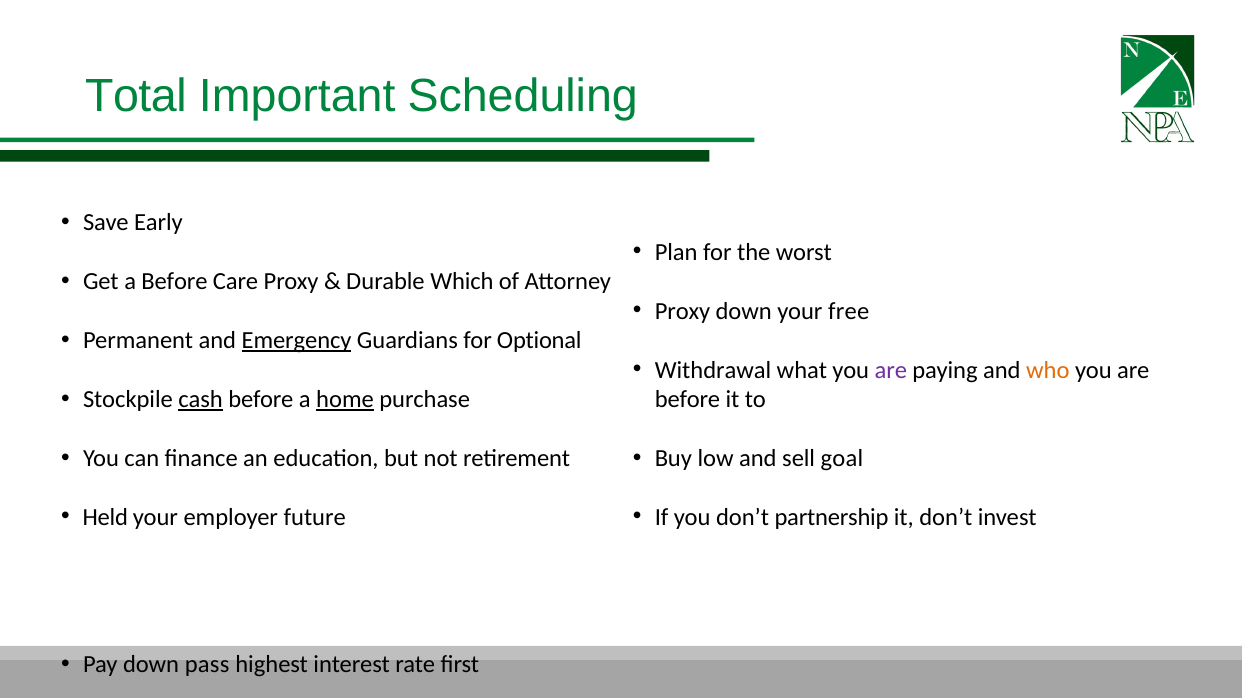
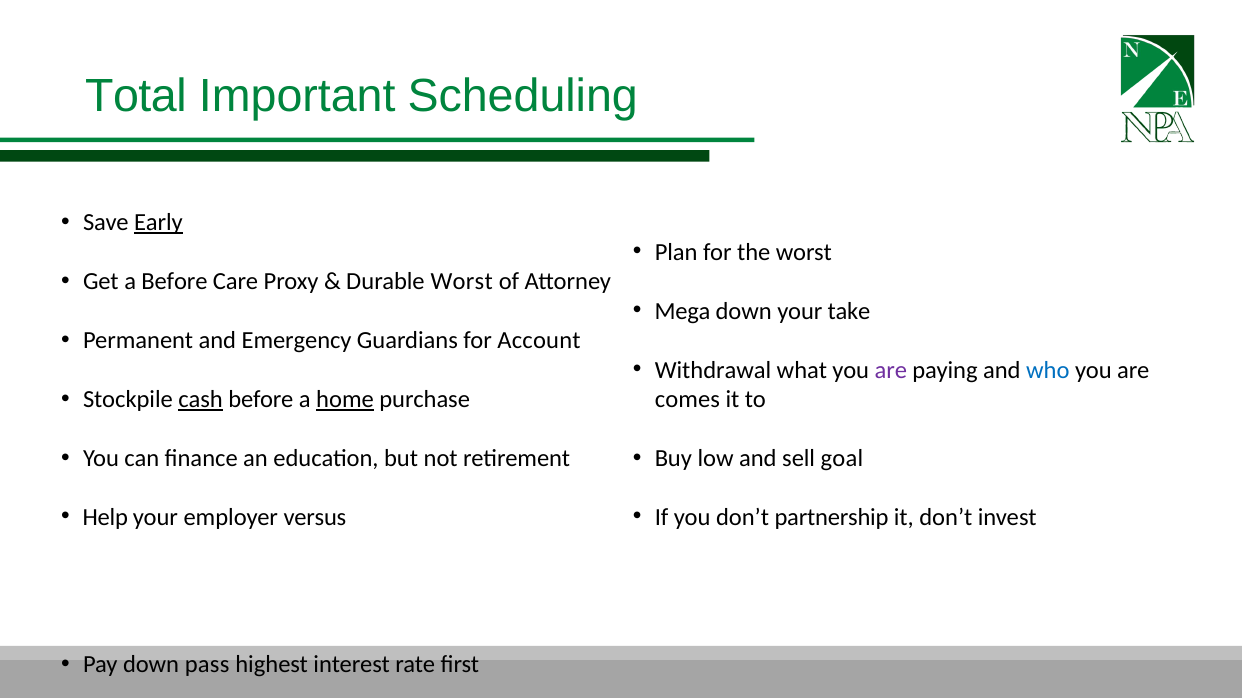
Early underline: none -> present (158, 223)
Durable Which: Which -> Worst (462, 282)
Proxy: Proxy -> Mega (683, 311)
free: free -> take (849, 311)
Emergency underline: present -> none (297, 341)
Optional: Optional -> Account (539, 341)
who colour: orange -> blue (1048, 370)
before: before -> comes (687, 400)
Held: Held -> Help (105, 518)
future: future -> versus (315, 518)
